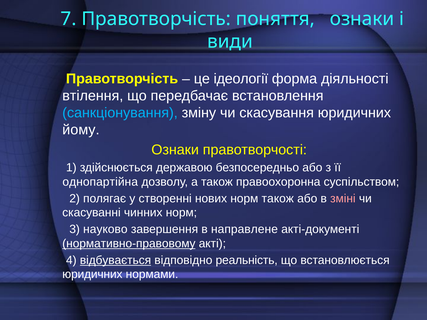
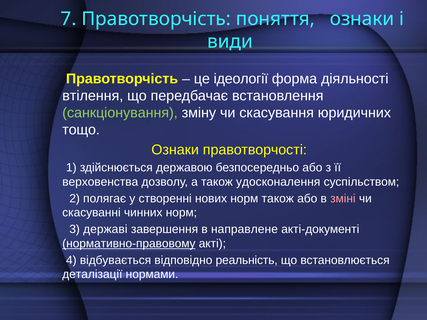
санкціонування colour: light blue -> light green (120, 113)
йому: йому -> тощо (81, 130)
однопартійна: однопартійна -> верховенства (100, 182)
правоохоронна: правоохоронна -> удосконалення (278, 182)
науково: науково -> державі (105, 229)
відбувається underline: present -> none (115, 260)
юридичних: юридичних -> деталізації (92, 275)
